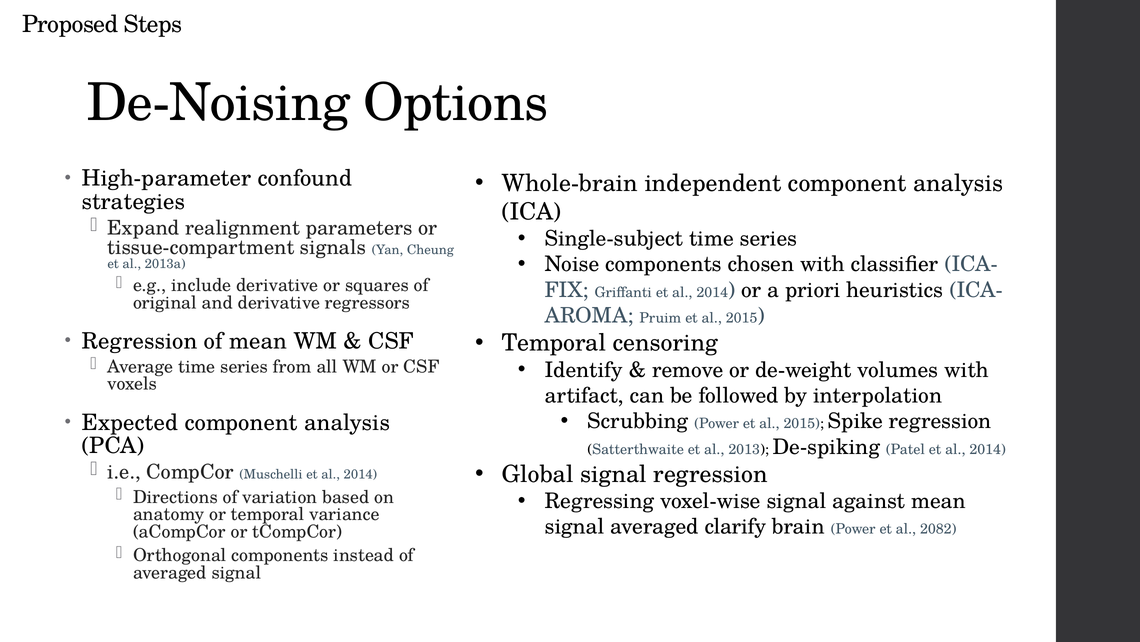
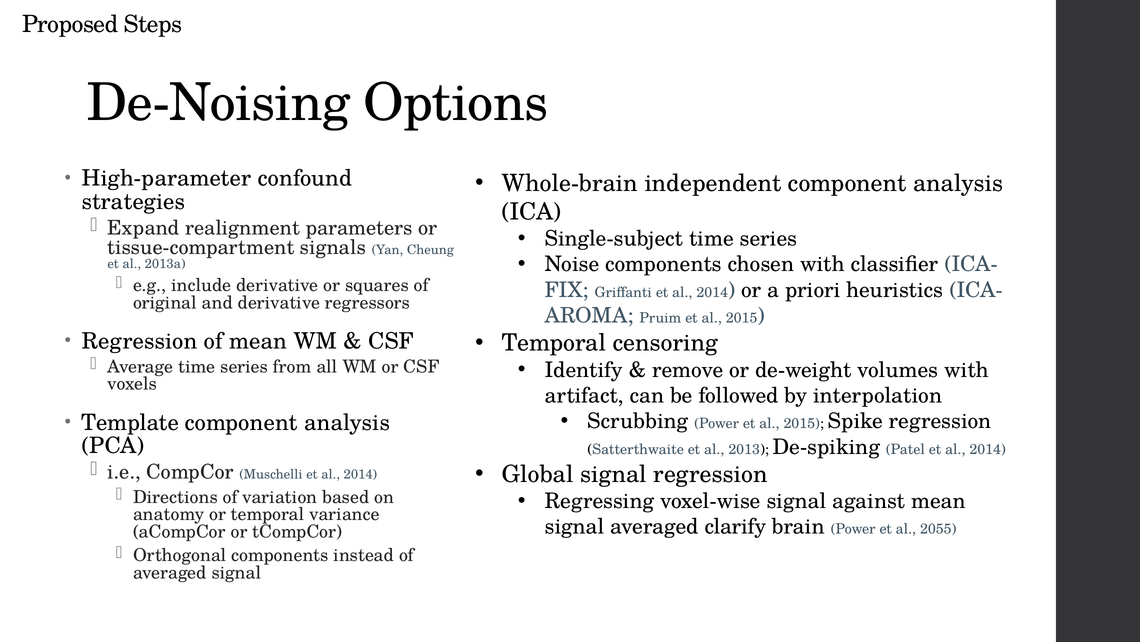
Expected: Expected -> Template (130, 422)
2082: 2082 -> 2055 (938, 529)
